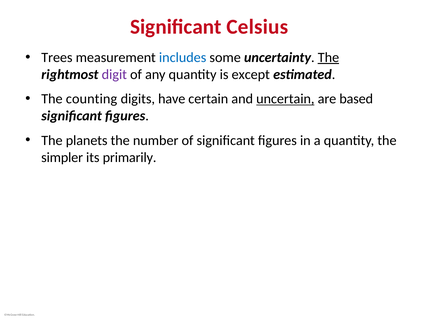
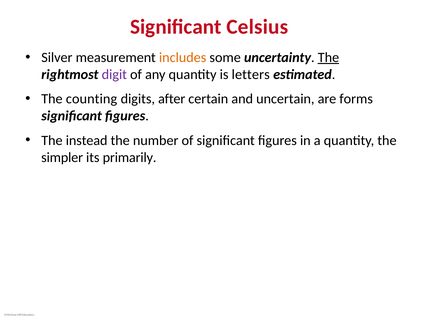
Trees: Trees -> Silver (57, 57)
includes colour: blue -> orange (183, 57)
except: except -> letters (251, 74)
have: have -> after (172, 99)
uncertain underline: present -> none (285, 99)
based: based -> forms (356, 99)
planets: planets -> instead (87, 140)
